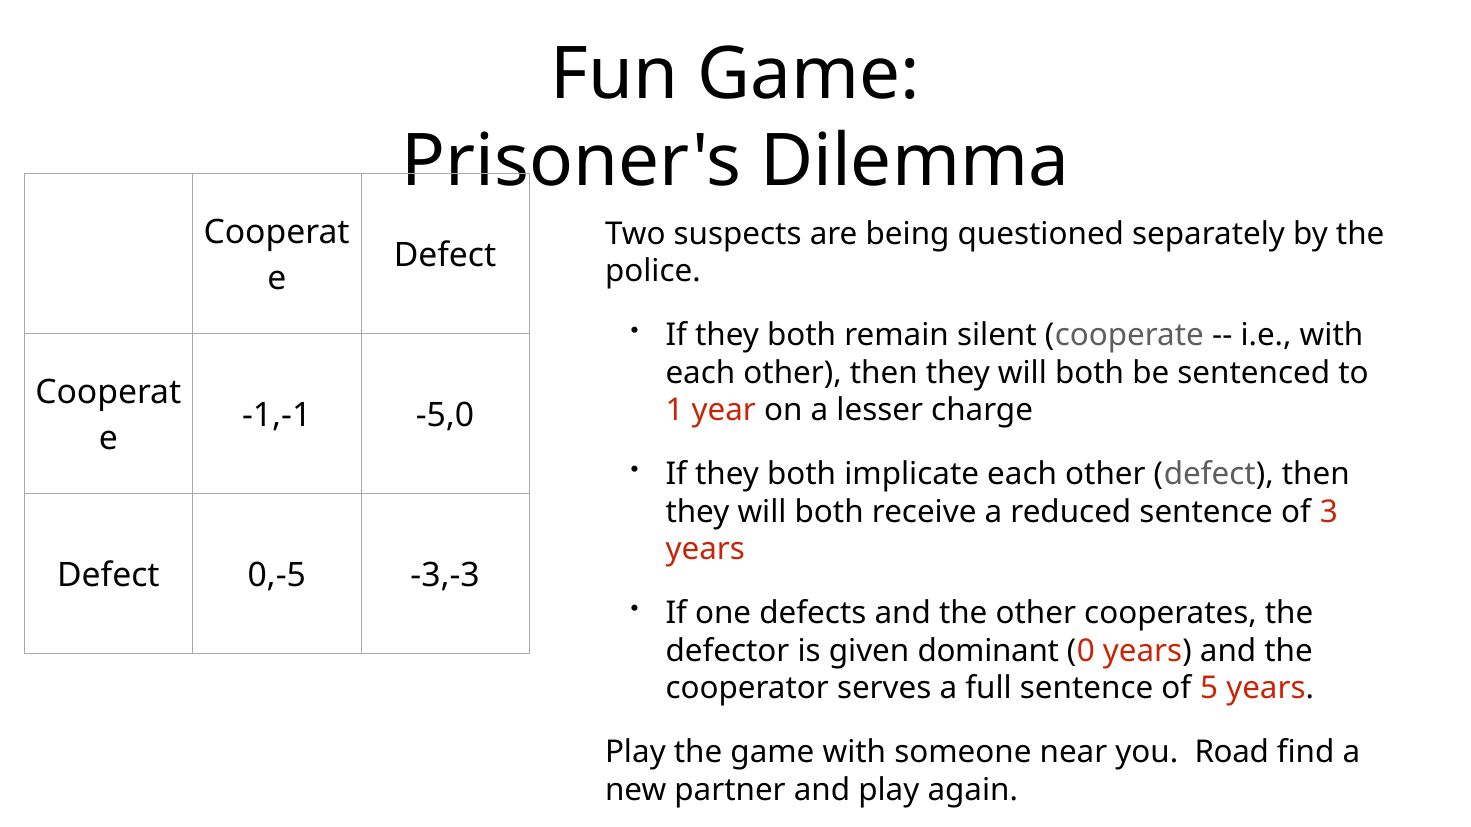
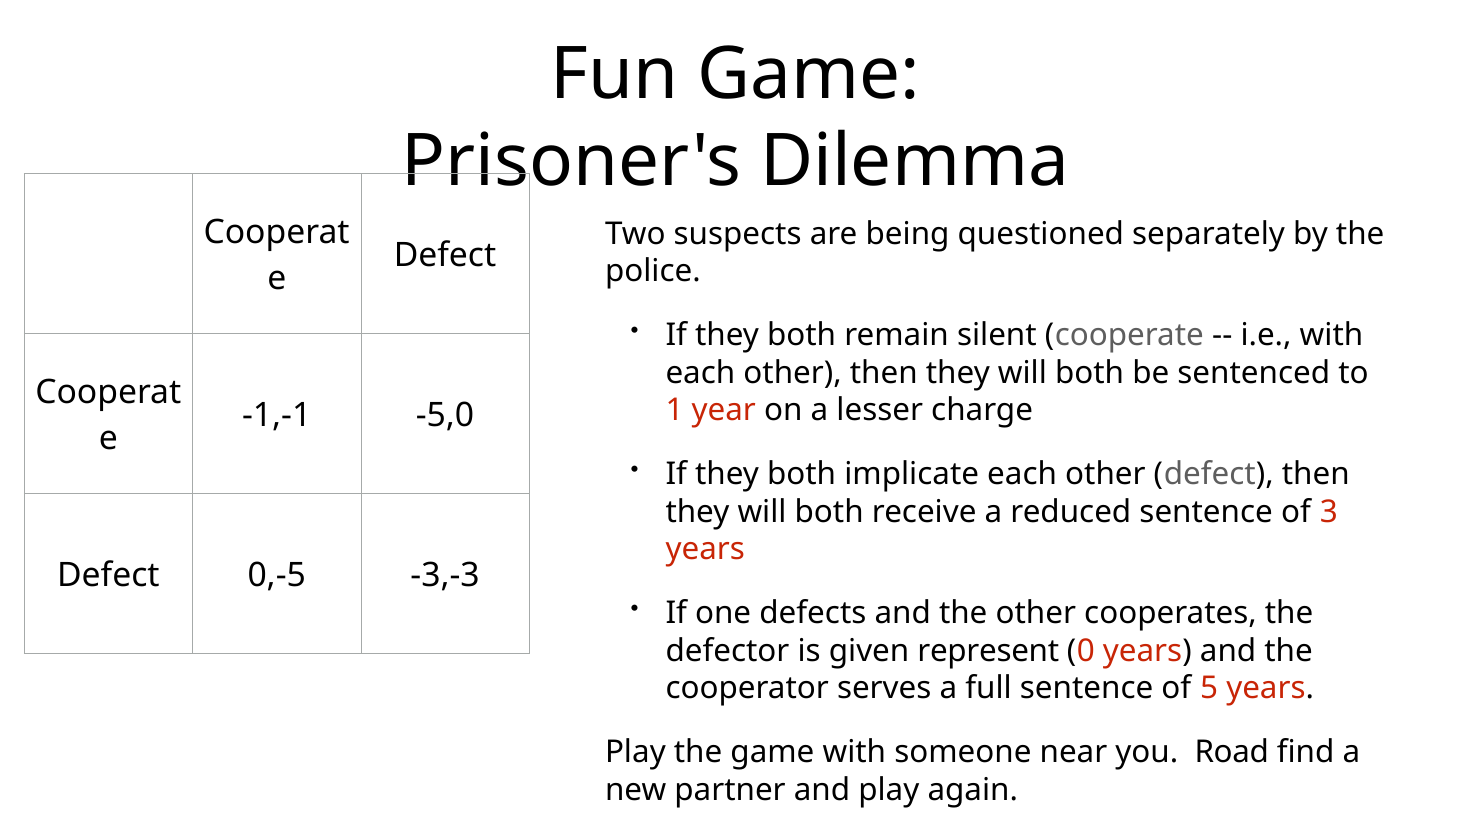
dominant: dominant -> represent (988, 651)
